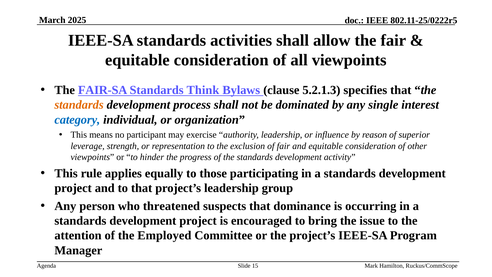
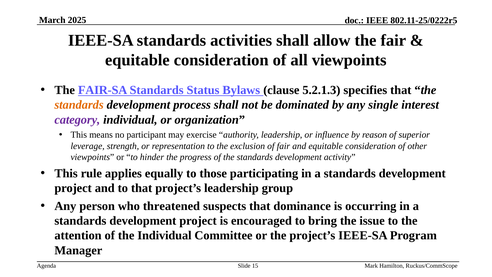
Think: Think -> Status (203, 90)
category colour: blue -> purple (77, 120)
the Employed: Employed -> Individual (164, 235)
